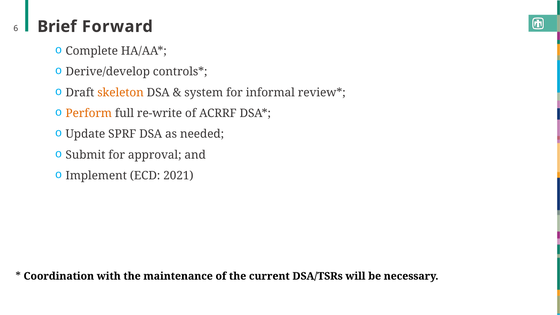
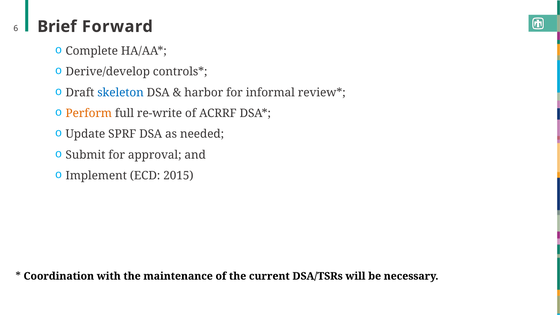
skeleton colour: orange -> blue (121, 93)
system: system -> harbor (204, 93)
2021: 2021 -> 2015 (178, 176)
